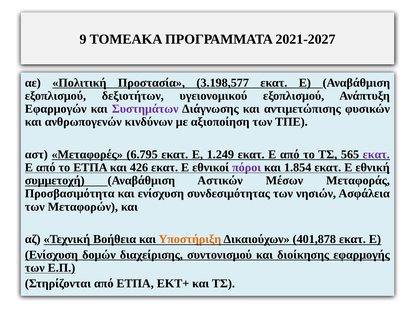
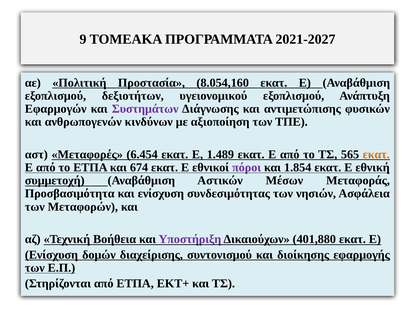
3.198,577: 3.198,577 -> 8.054,160 (223, 83)
6.795: 6.795 -> 6.454 (142, 155)
1.249: 1.249 -> 1.489 (220, 155)
εκατ colour: purple -> orange (376, 155)
426: 426 -> 674 (139, 168)
Υποστήριξη colour: orange -> purple (190, 239)
401,878: 401,878 -> 401,880 (314, 239)
